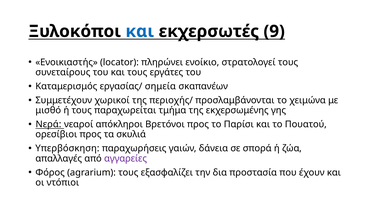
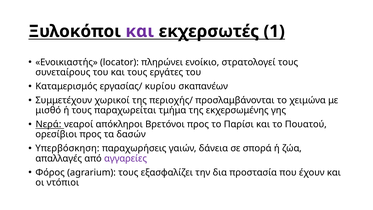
και colour: blue -> purple (140, 31)
9: 9 -> 1 (274, 31)
σημεία: σημεία -> κυρίου (160, 86)
σκυλιά: σκυλιά -> δασών (131, 134)
